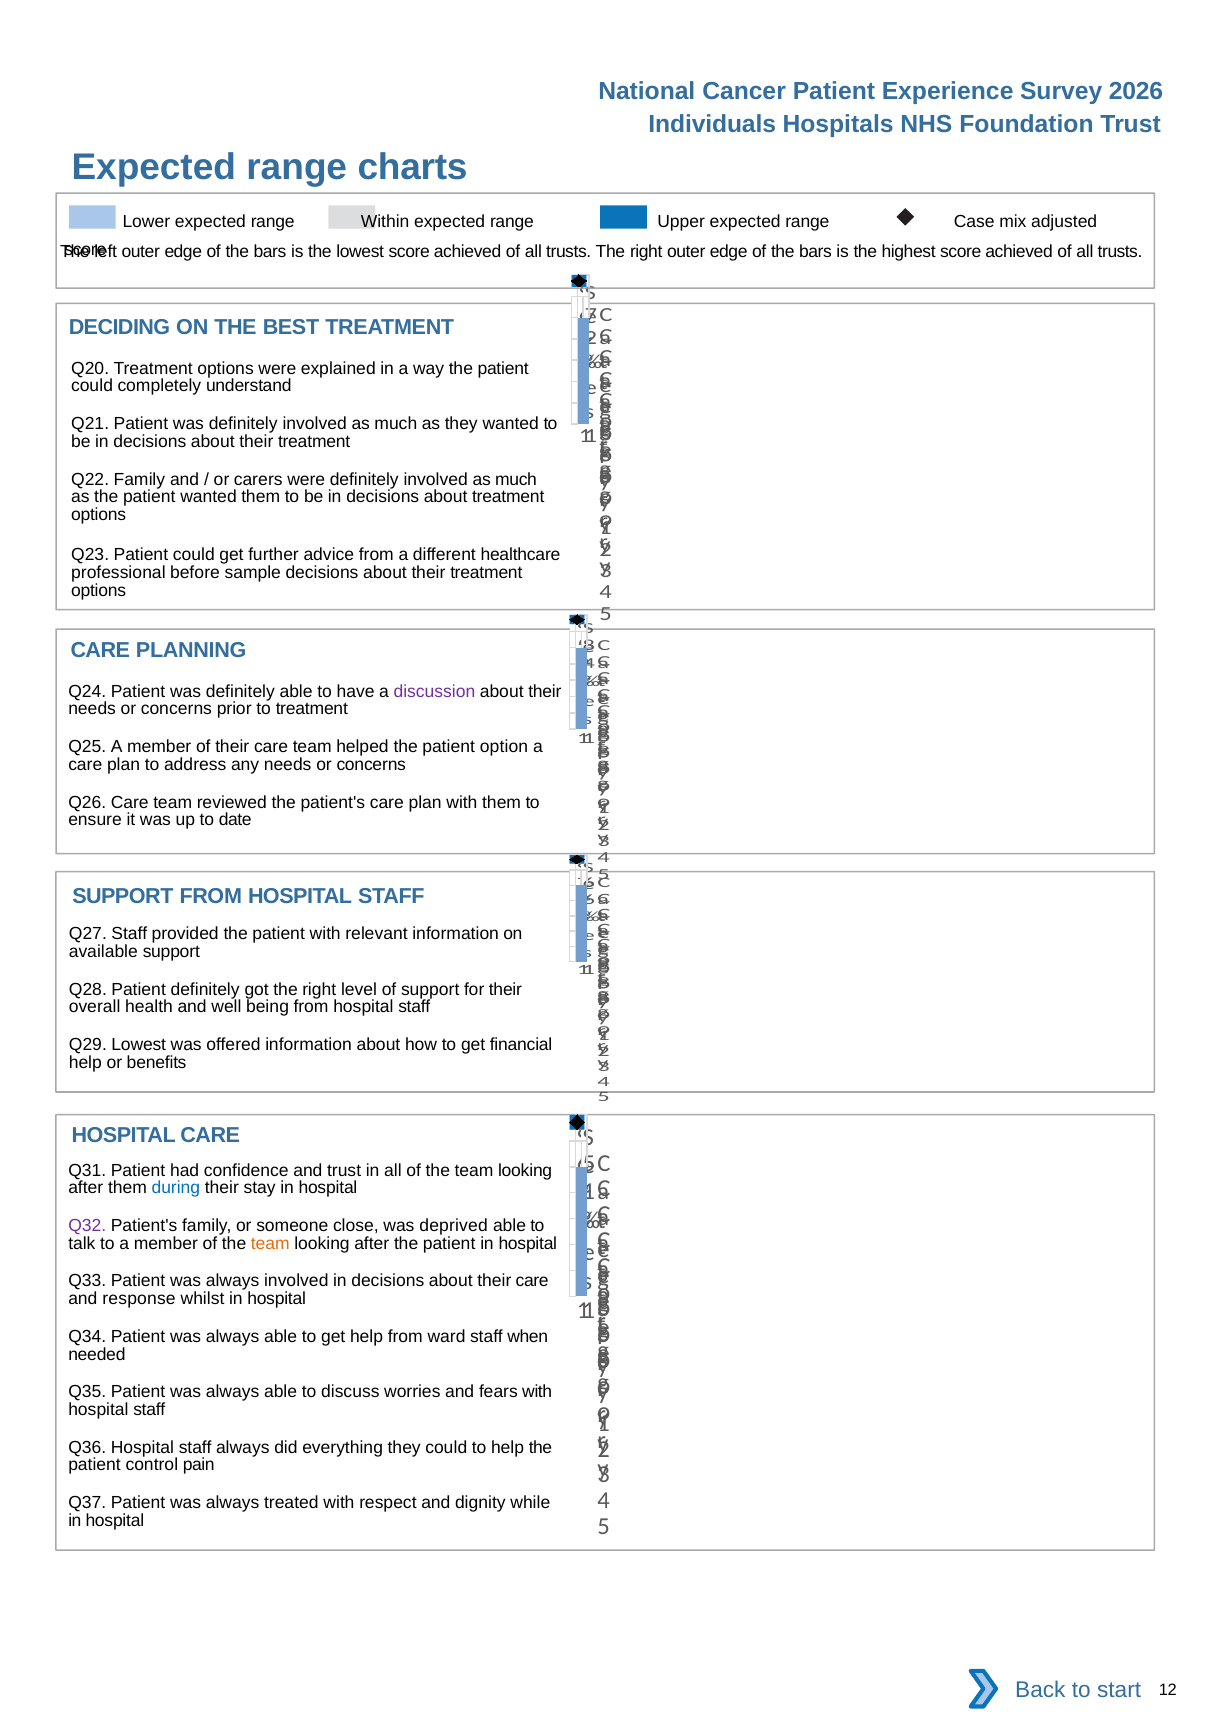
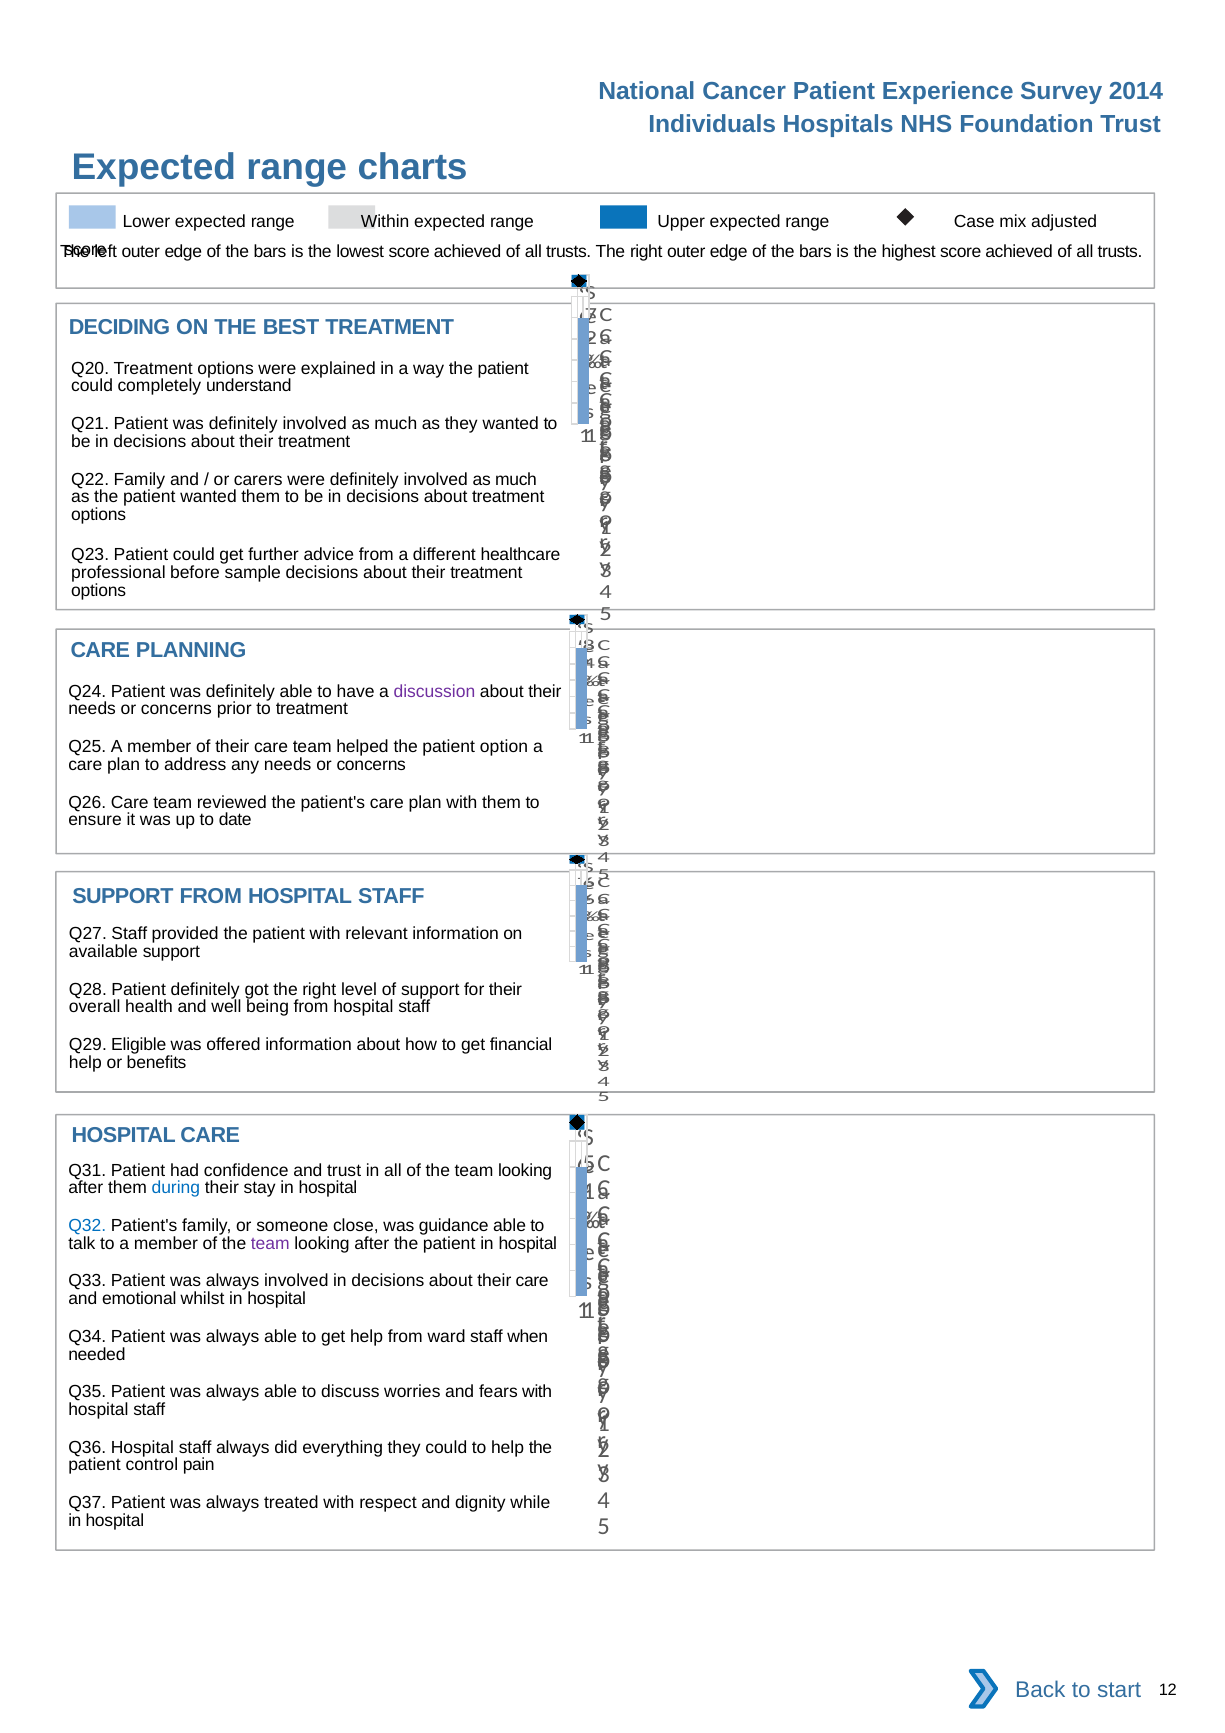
2026: 2026 -> 2014 (1136, 91)
Q29 Lowest: Lowest -> Eligible (139, 1045)
Q32 colour: purple -> blue (87, 1226)
deprived: deprived -> guidance (454, 1226)
team colour: orange -> purple (270, 1244)
response: response -> emotional (139, 1299)
